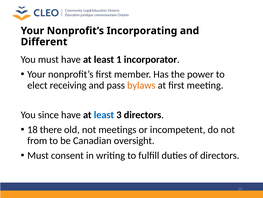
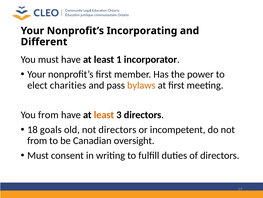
receiving: receiving -> charities (68, 85)
You since: since -> from (48, 114)
least colour: blue -> orange (104, 114)
there: there -> goals (51, 129)
not meetings: meetings -> directors (117, 129)
